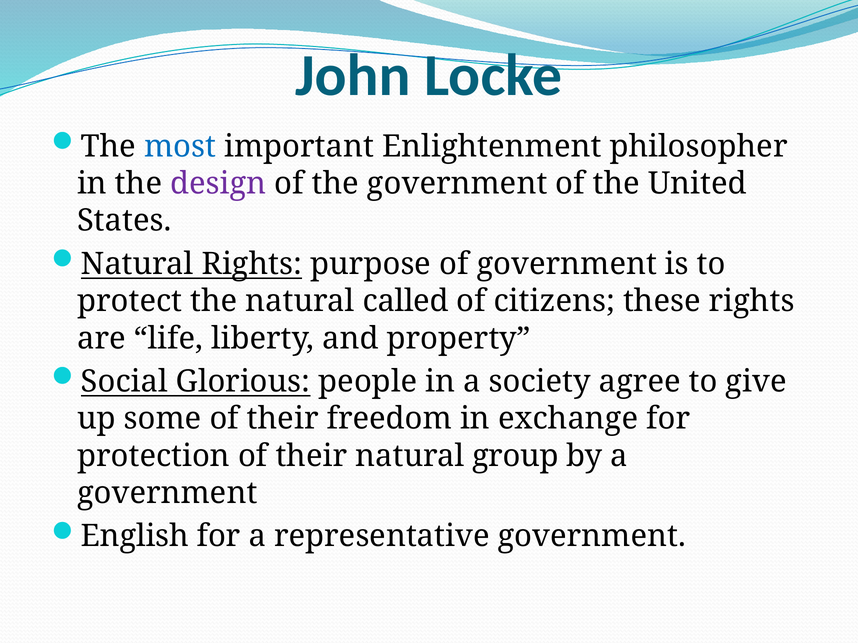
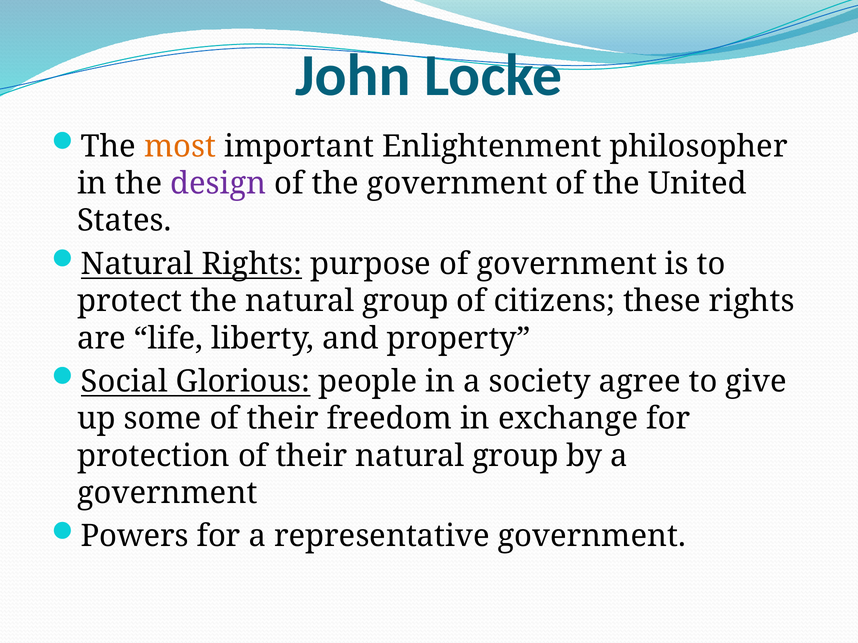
most colour: blue -> orange (180, 147)
the natural called: called -> group (406, 301)
English: English -> Powers (135, 537)
